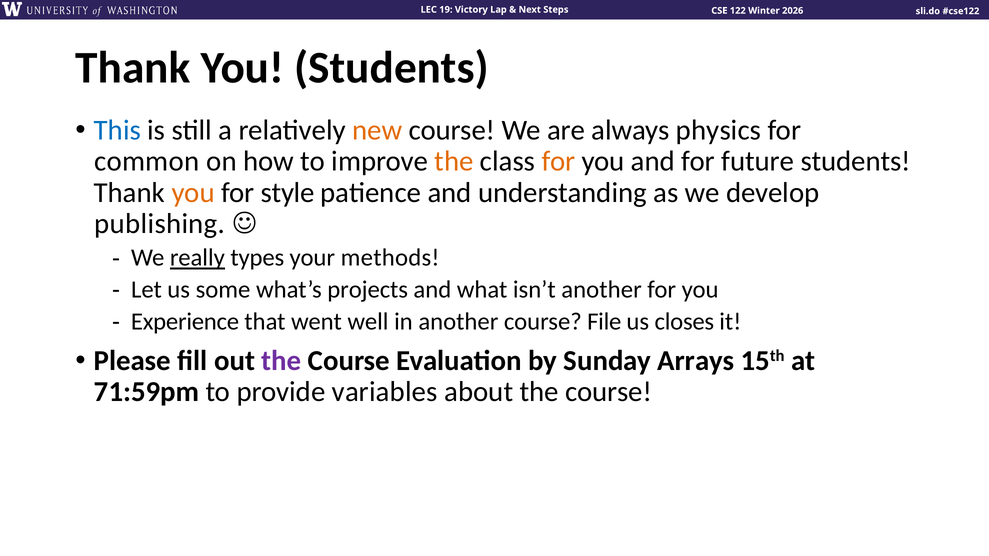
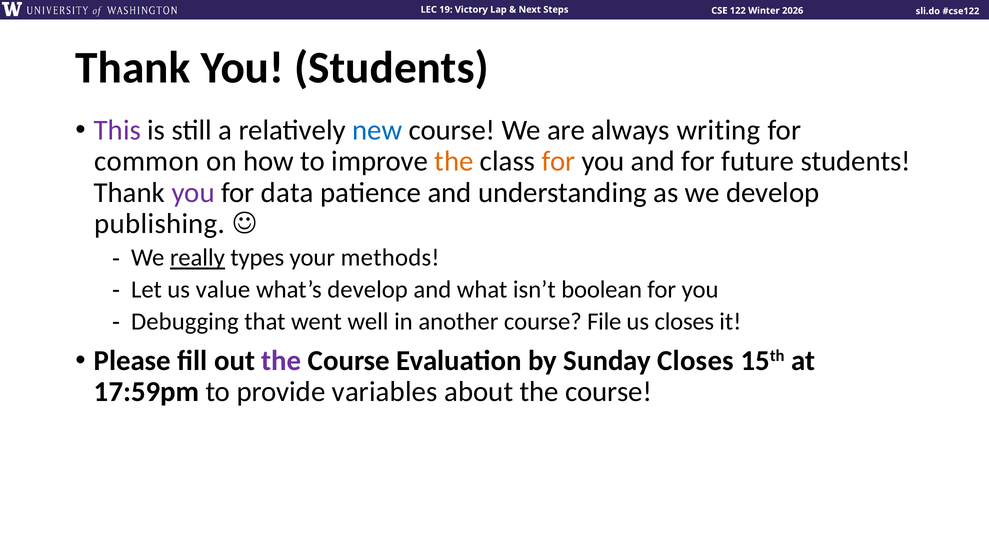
This colour: blue -> purple (117, 130)
new colour: orange -> blue (377, 130)
physics: physics -> writing (718, 130)
you colour: orange -> purple (193, 193)
style: style -> data (287, 193)
some: some -> value (223, 290)
what’s projects: projects -> develop (368, 290)
isn’t another: another -> boolean (602, 290)
Experience: Experience -> Debugging (185, 322)
Sunday Arrays: Arrays -> Closes (696, 361)
71:59pm: 71:59pm -> 17:59pm (147, 392)
